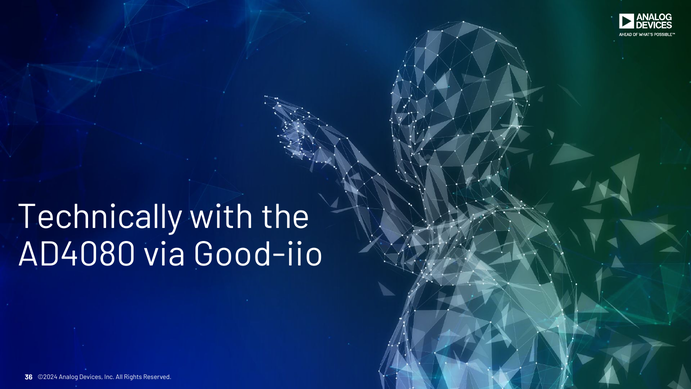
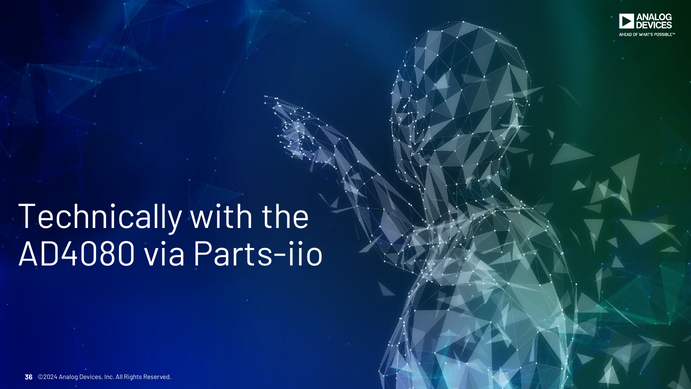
Good-iio: Good-iio -> Parts-iio (258, 254)
